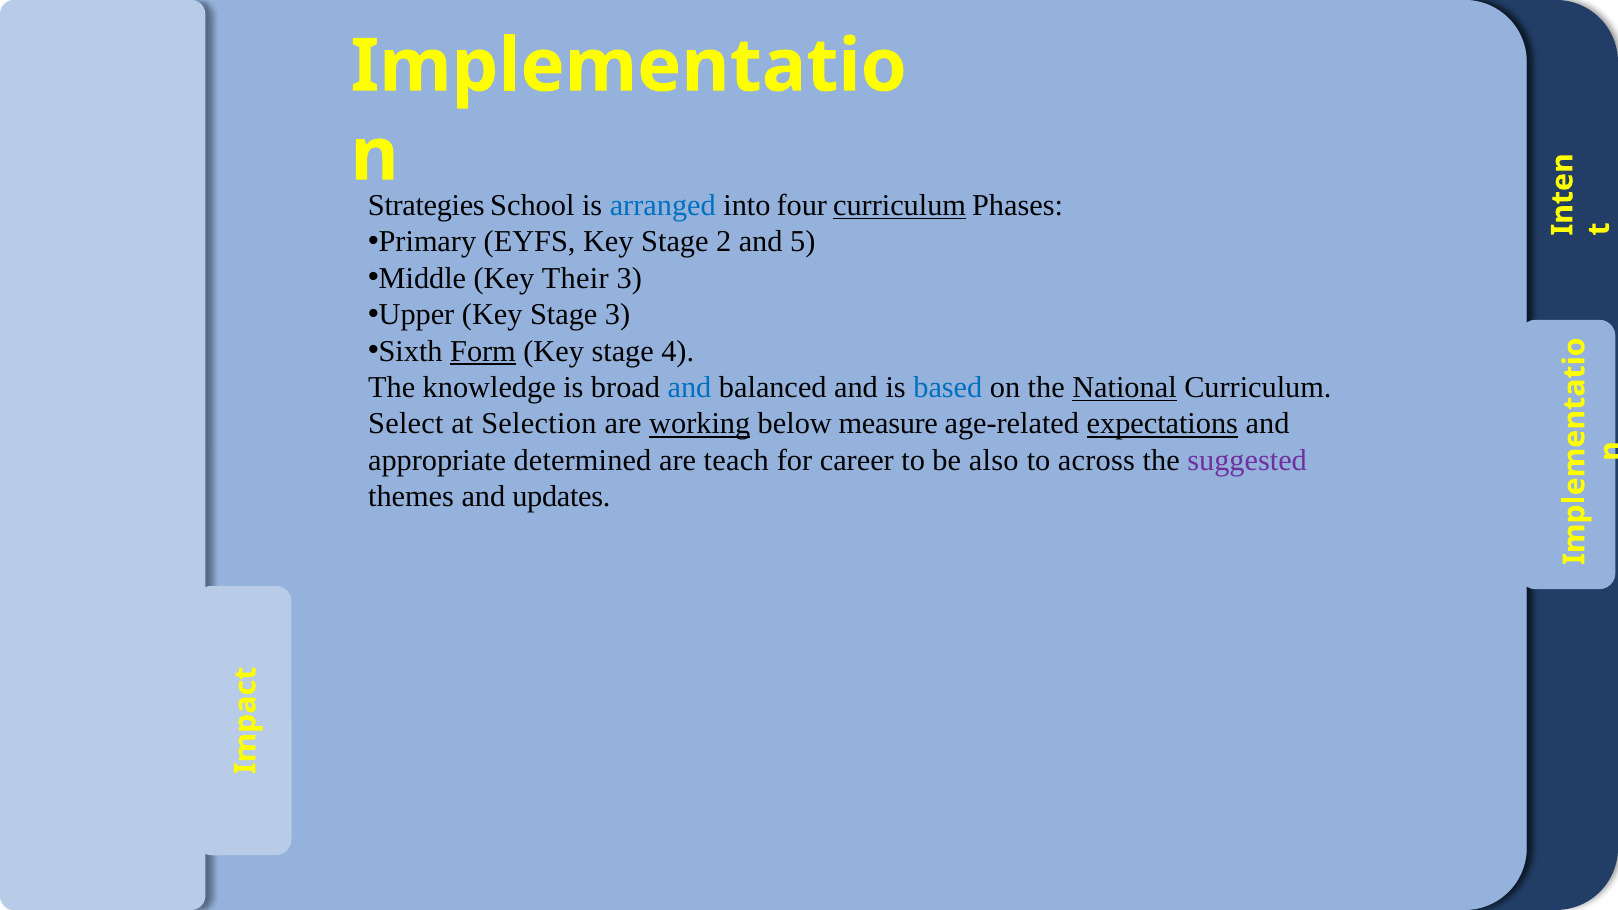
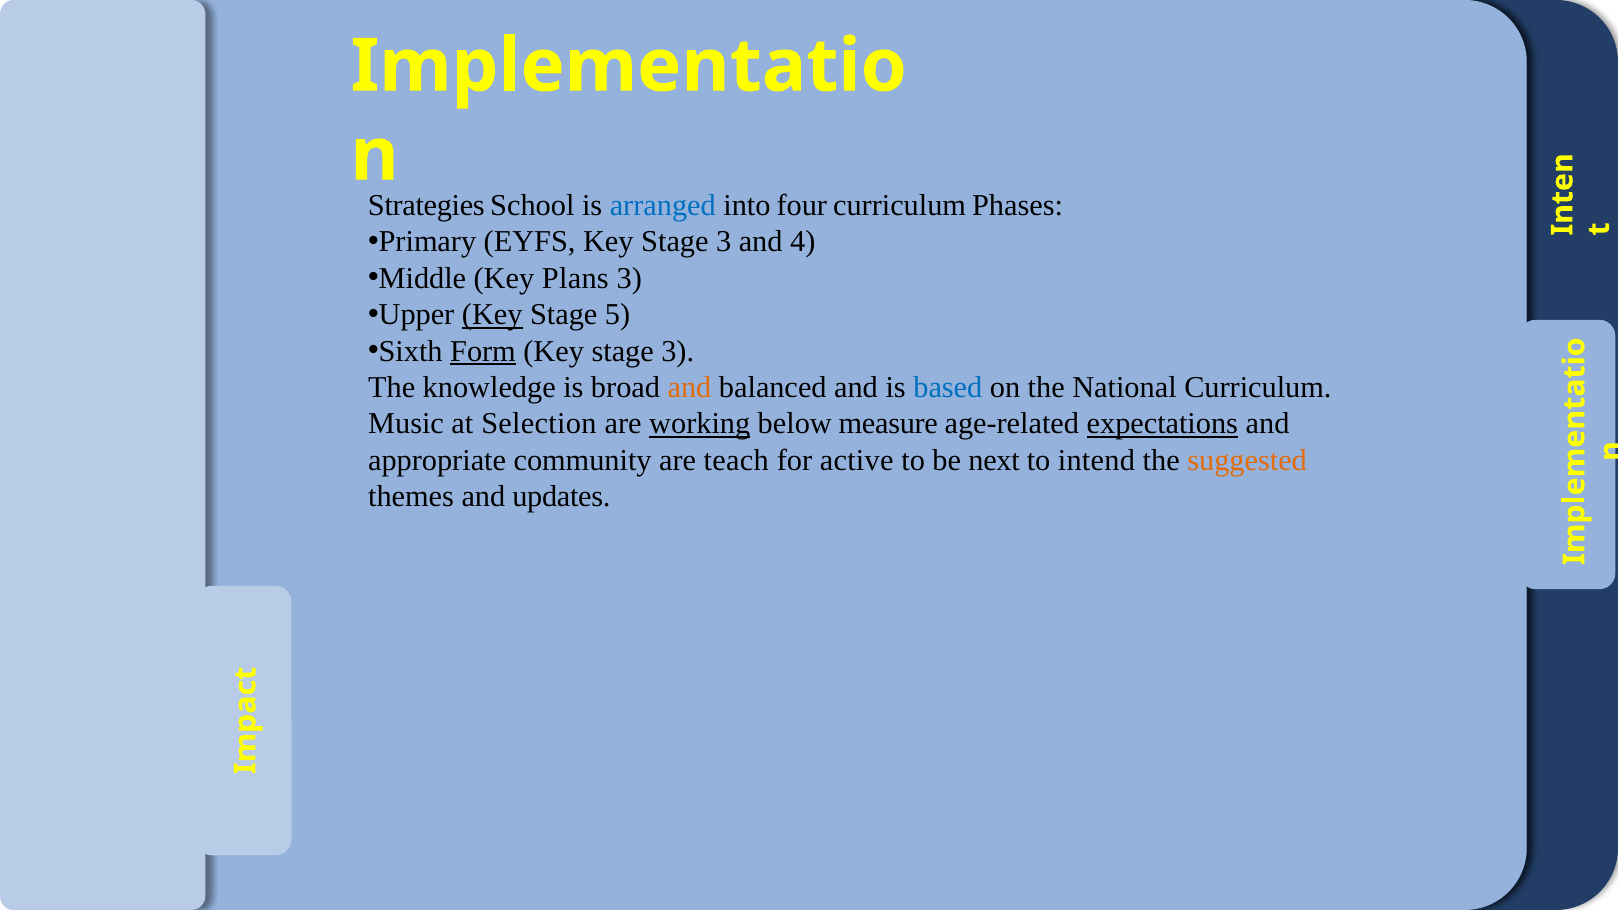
curriculum underline: present -> none (900, 206)
EYFS Key Stage 2: 2 -> 3 (724, 242)
5: 5 -> 4 (803, 242)
Their: Their -> Plans (575, 278)
Key underline: none -> present (492, 315)
Stage 3: 3 -> 5 (618, 315)
4: 4 -> 3 (678, 351)
and colour: blue -> orange (689, 388)
National underline: present -> none (1125, 388)
Select: Select -> Music (406, 424)
determined: determined -> community (583, 460)
career: career -> active (857, 460)
also: also -> next (994, 460)
across: across -> intend (1096, 460)
suggested colour: purple -> orange (1247, 460)
